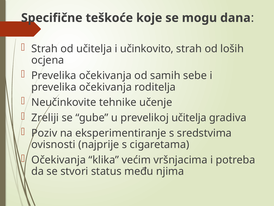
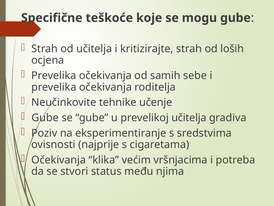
mogu dana: dana -> gube (235, 18)
učinkovito: učinkovito -> kritizirajte (147, 49)
Zreliji: Zreliji -> Gube (45, 117)
